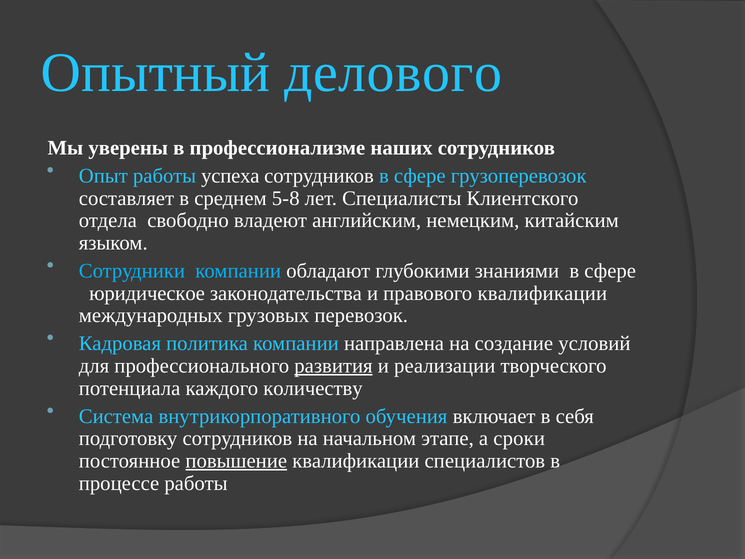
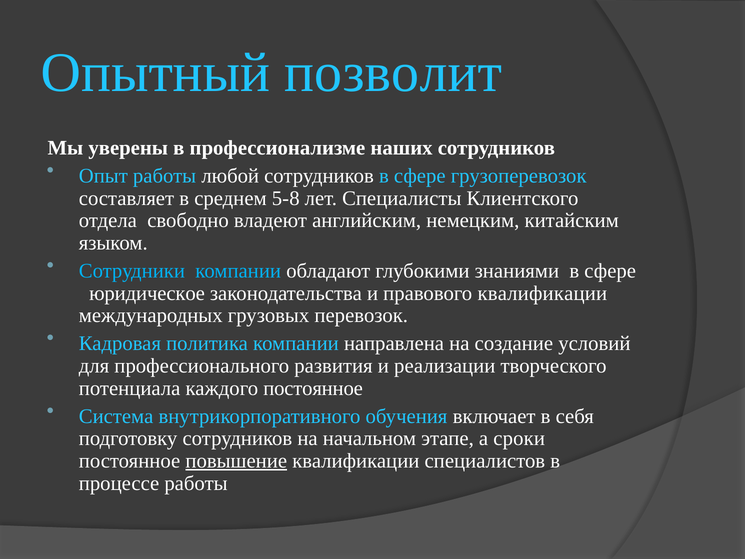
делового: делового -> позволит (393, 73)
успеха: успеха -> любой (230, 176)
развития underline: present -> none (333, 366)
каждого количеству: количеству -> постоянное (313, 388)
